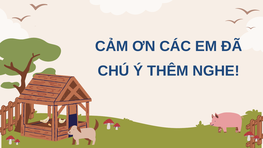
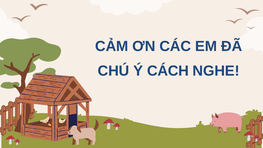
THÊM: THÊM -> CÁCH (168, 71)
